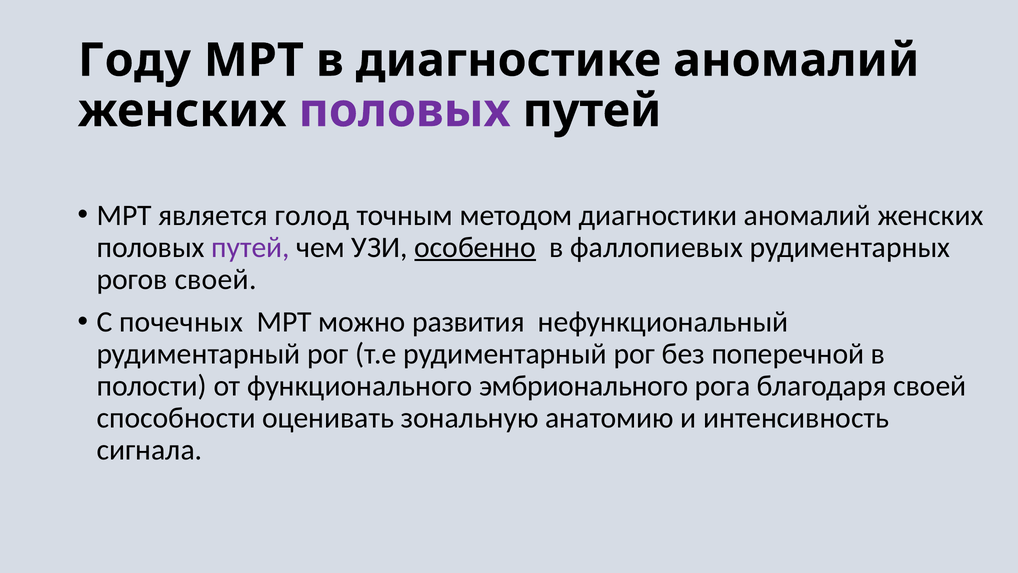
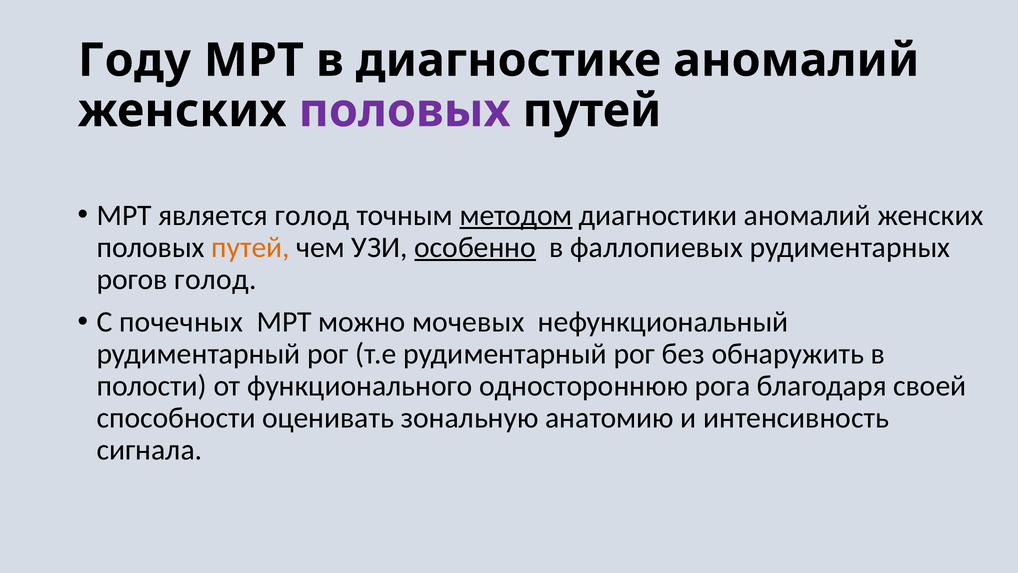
методом underline: none -> present (516, 215)
путей colour: purple -> orange (250, 247)
рогов своей: своей -> голод (216, 279)
развития: развития -> мочевых (468, 322)
поперечной: поперечной -> обнаружить (788, 354)
эмбрионального: эмбрионального -> одностороннюю (584, 386)
